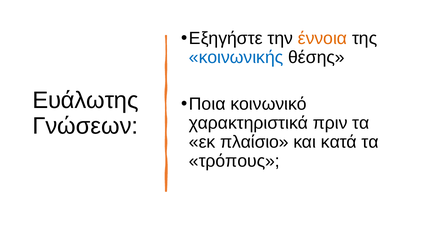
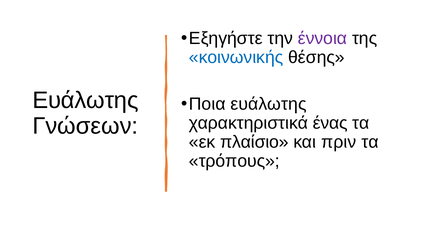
έννοια colour: orange -> purple (323, 38)
Ποια κοινωνικό: κοινωνικό -> ευάλωτης (268, 104)
πριν: πριν -> ένας (330, 123)
κατά: κατά -> πριν (339, 142)
